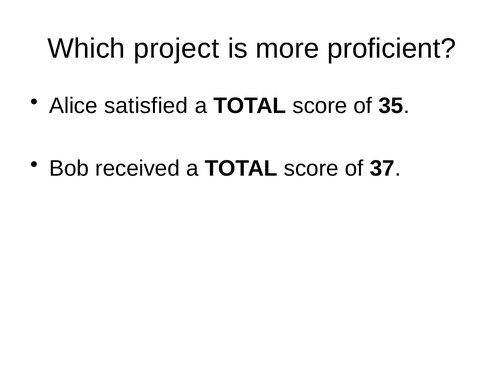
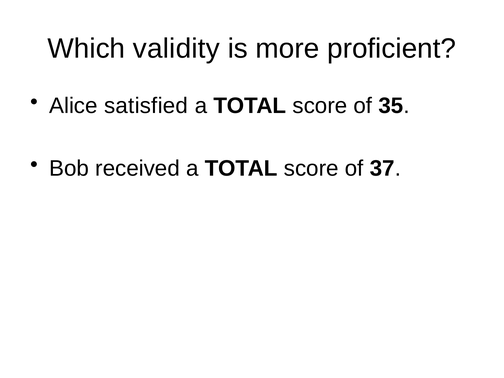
project: project -> validity (176, 49)
